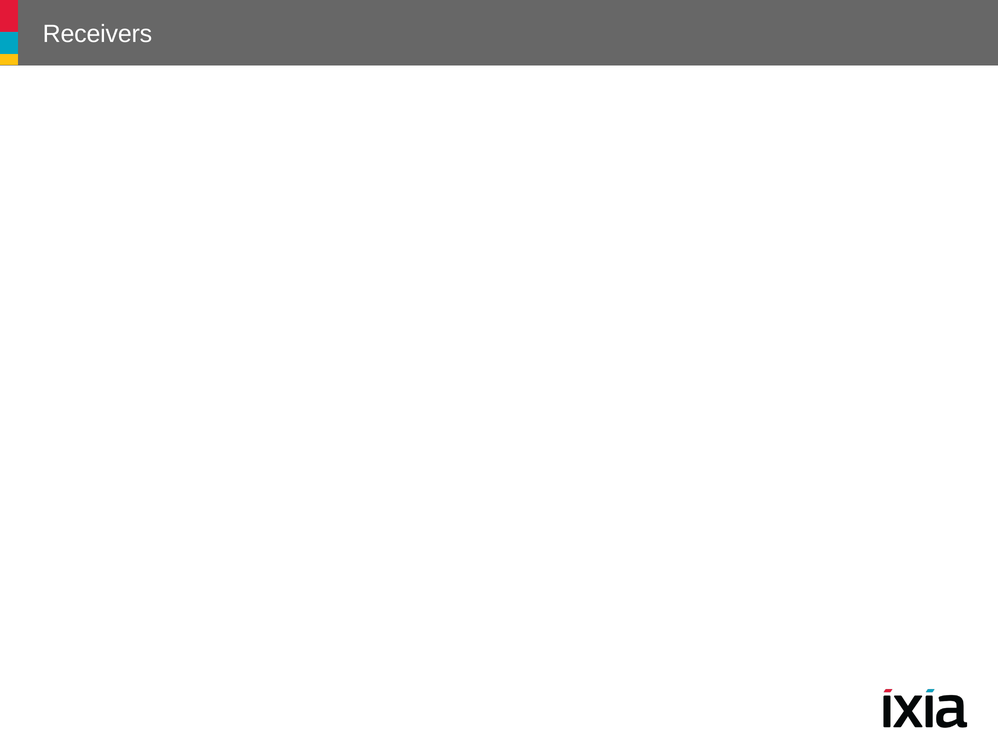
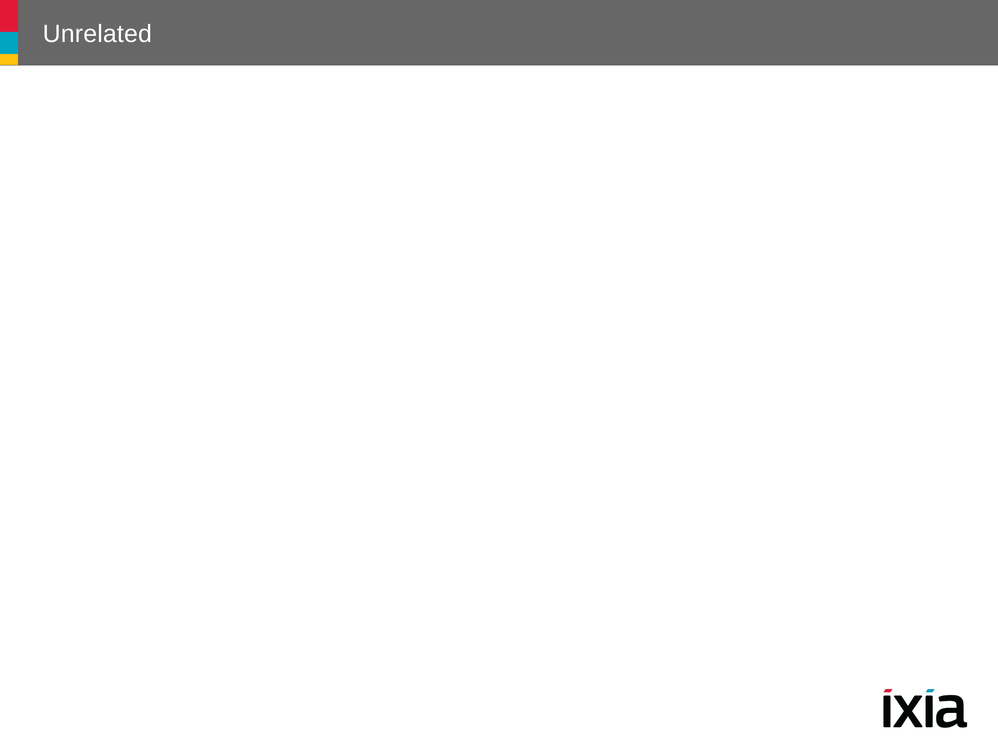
Receivers: Receivers -> Unrelated (97, 34)
